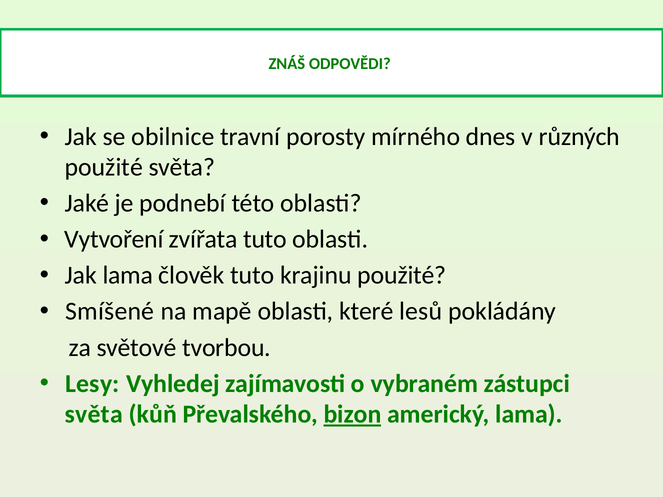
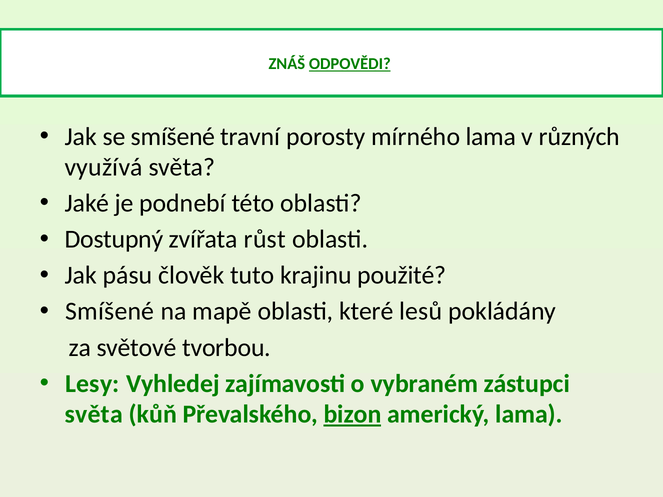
ODPOVĚDI underline: none -> present (350, 64)
se obilnice: obilnice -> smíšené (173, 137)
mírného dnes: dnes -> lama (491, 137)
použité: použité -> využívá (104, 167)
Vytvoření: Vytvoření -> Dostupný (114, 240)
zvířata tuto: tuto -> růst (265, 240)
Jak lama: lama -> pásu (128, 276)
